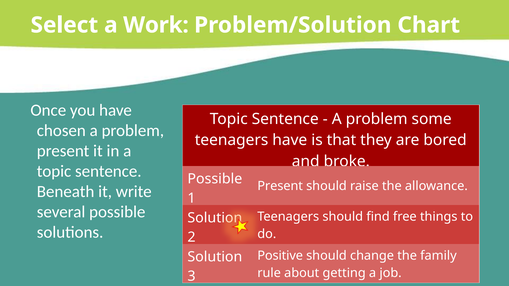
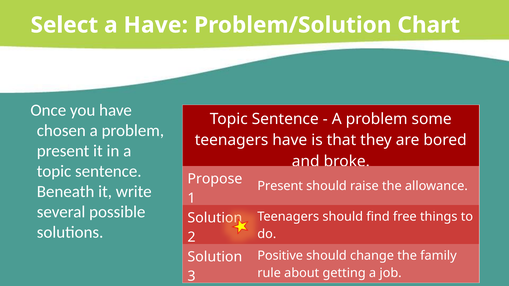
a Work: Work -> Have (156, 25)
Possible: Possible -> Propose (215, 179)
